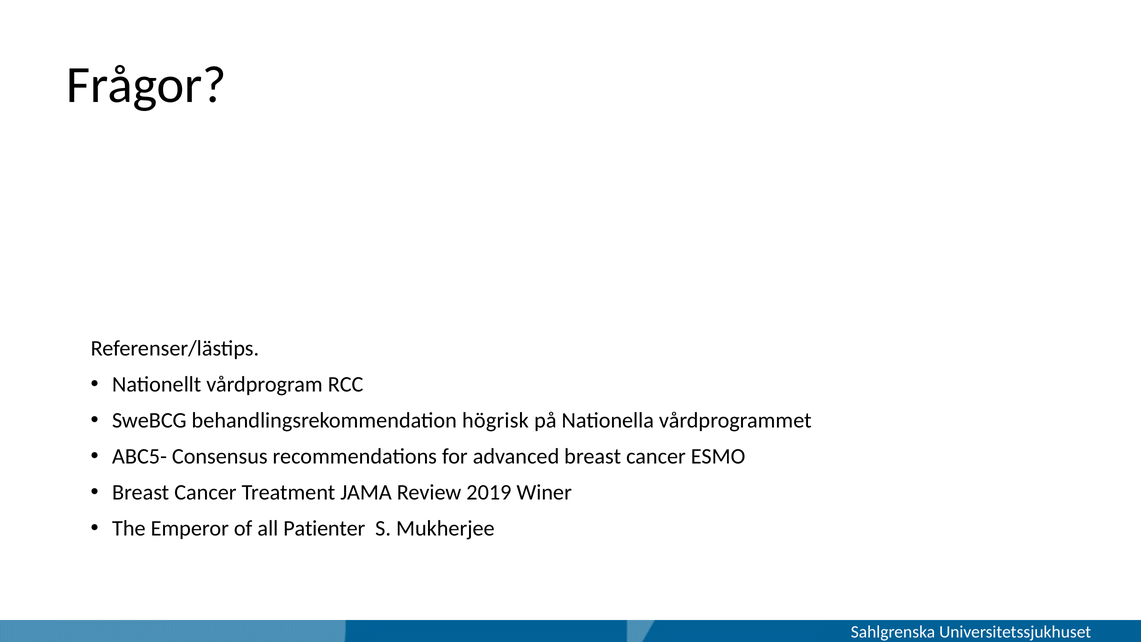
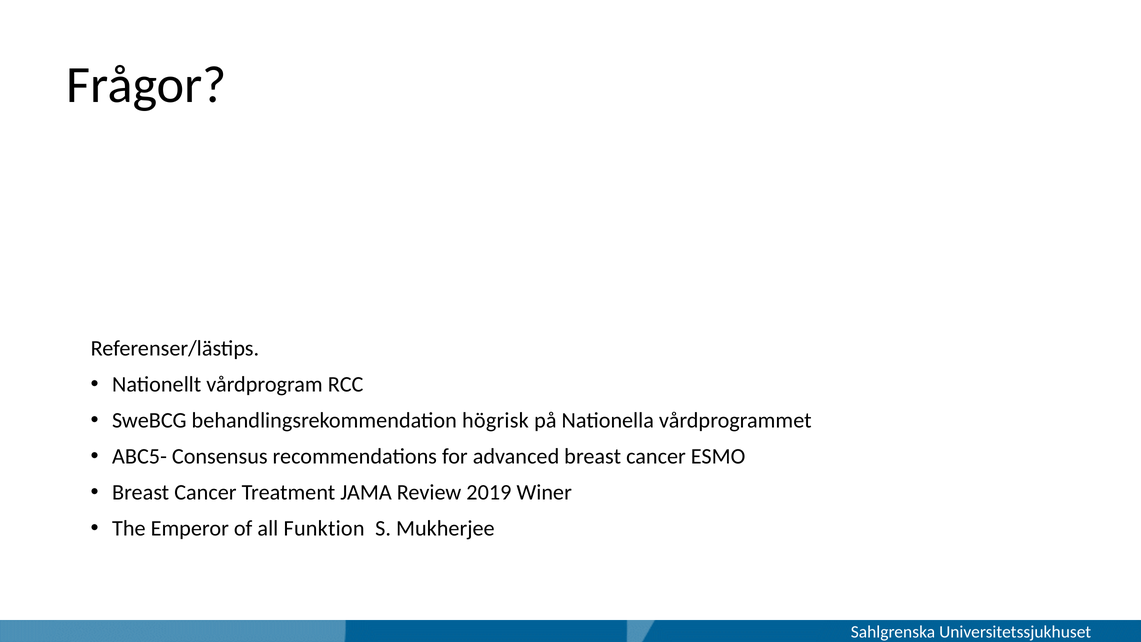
Patienter: Patienter -> Funktion (324, 528)
